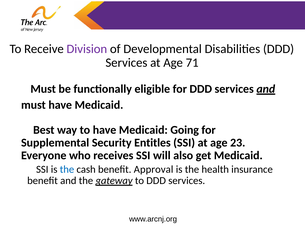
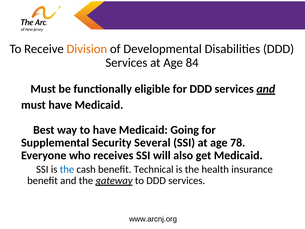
Division colour: purple -> orange (87, 49)
71: 71 -> 84 (192, 63)
Entitles: Entitles -> Several (152, 143)
23: 23 -> 78 (238, 143)
Approval: Approval -> Technical (154, 169)
